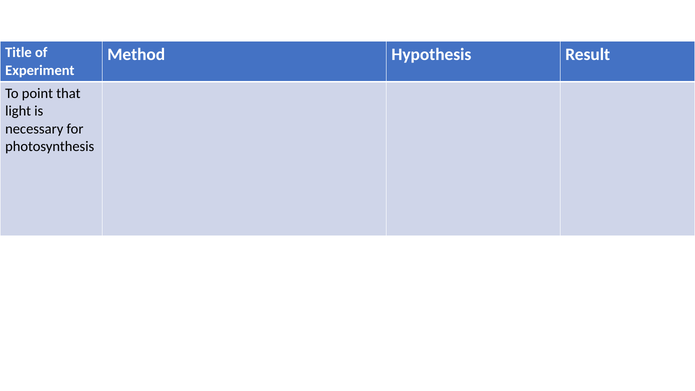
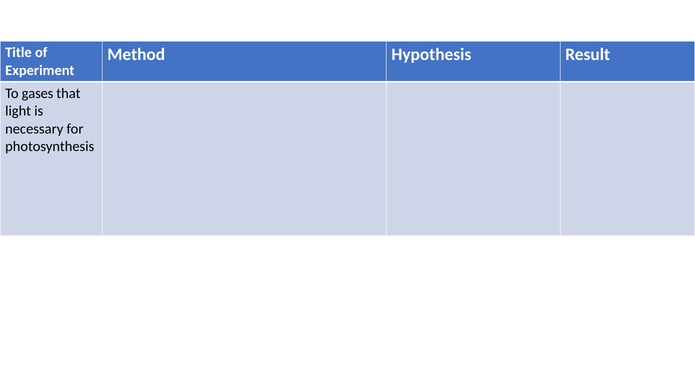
point: point -> gases (38, 93)
